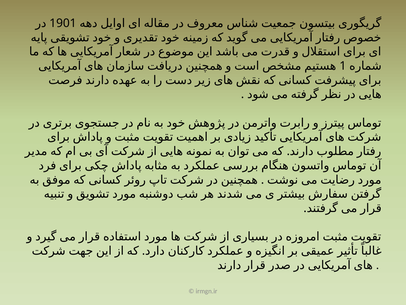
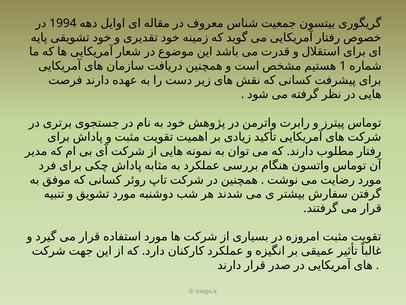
1901: 1901 -> 1994 (63, 23)
